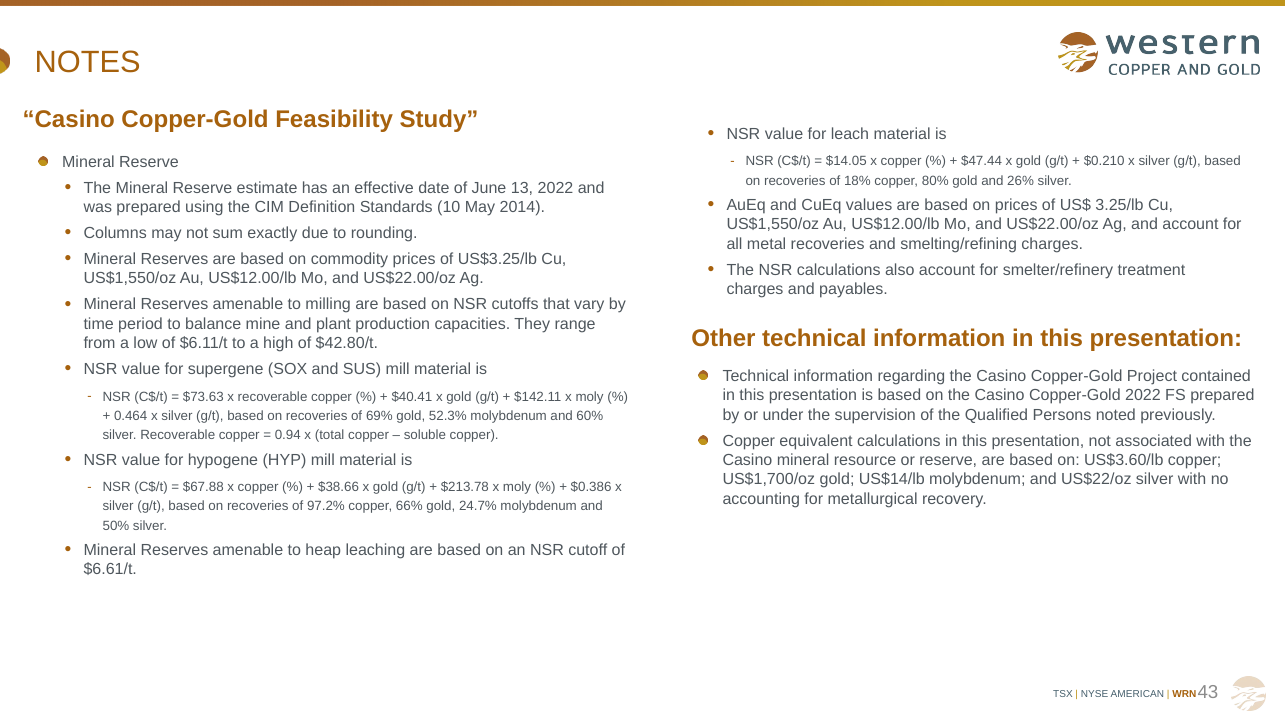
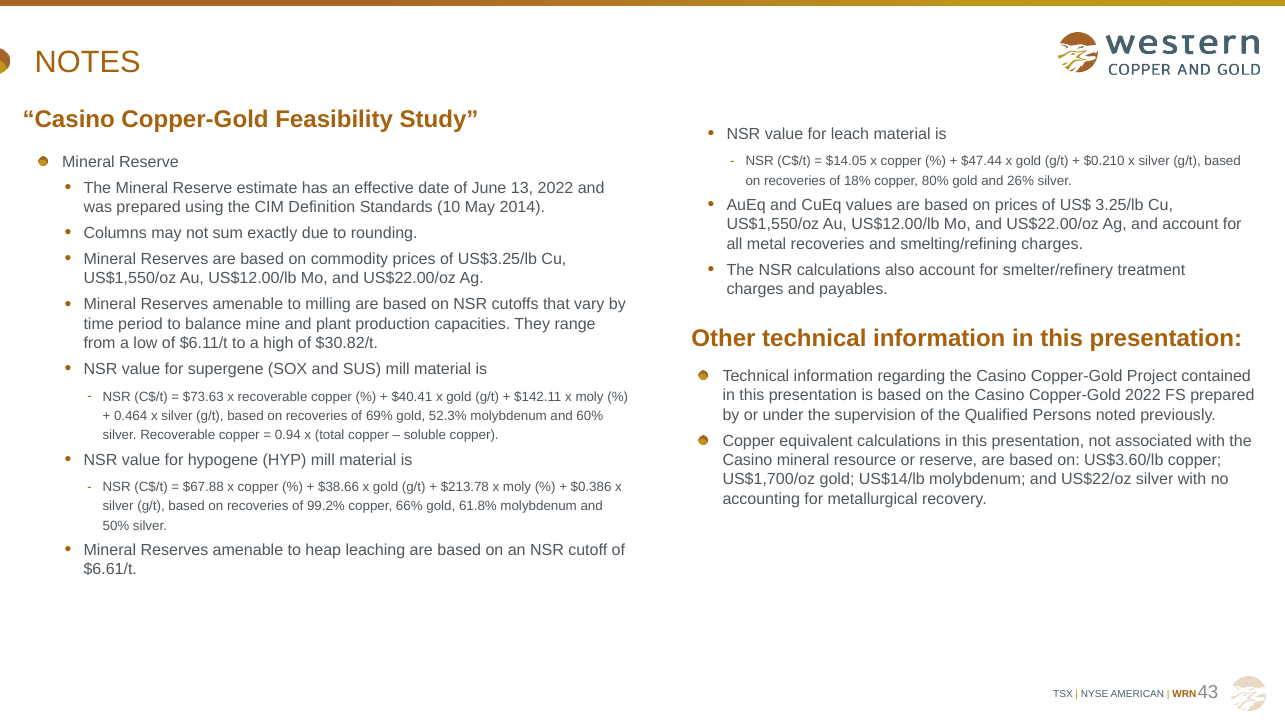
$42.80/t: $42.80/t -> $30.82/t (347, 343)
97.2%: 97.2% -> 99.2% (326, 506)
24.7%: 24.7% -> 61.8% (478, 506)
